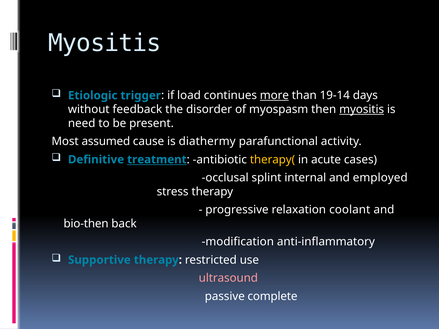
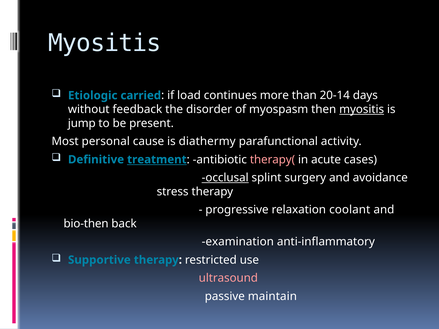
trigger: trigger -> carried (141, 96)
more underline: present -> none (274, 96)
19-14: 19-14 -> 20-14 (335, 96)
need: need -> jump (82, 123)
assumed: assumed -> personal (106, 141)
therapy( colour: yellow -> pink (273, 160)
occlusal underline: none -> present (225, 178)
internal: internal -> surgery (305, 178)
employed: employed -> avoidance (380, 178)
modification: modification -> examination (238, 242)
complete: complete -> maintain (272, 296)
